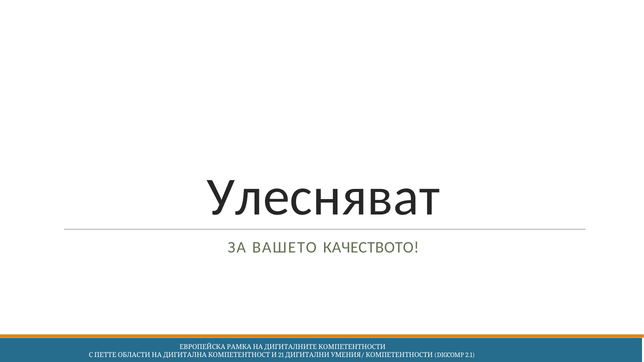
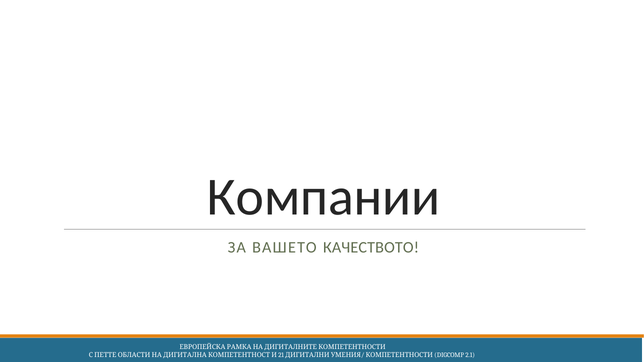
Улесняват: Улесняват -> Компании (324, 197)
